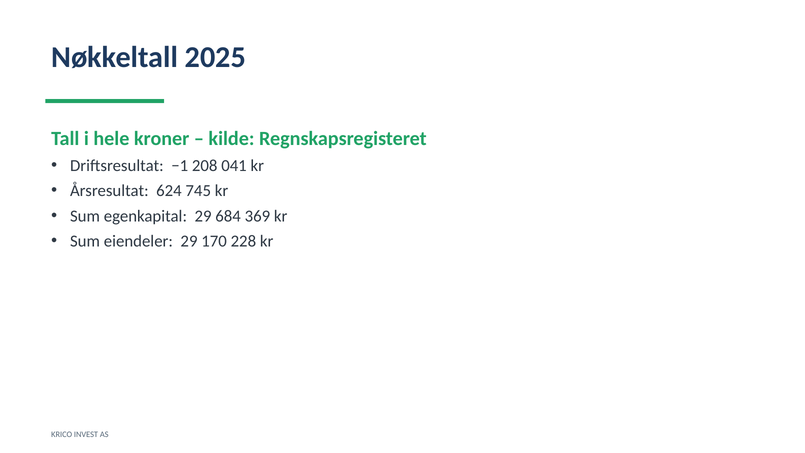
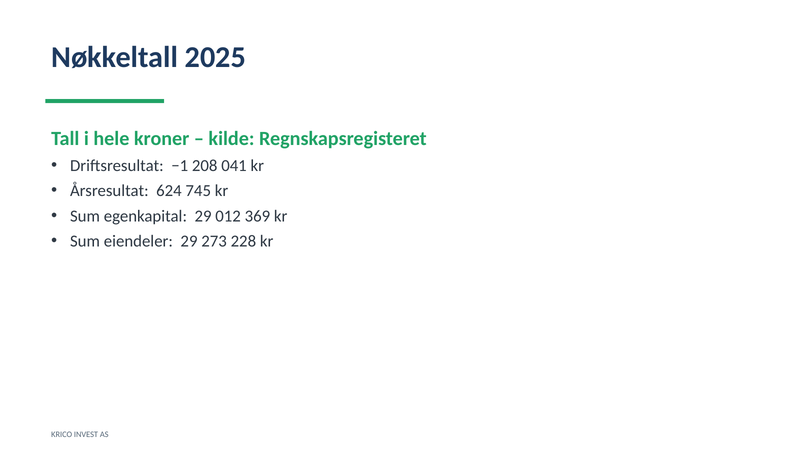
684: 684 -> 012 (228, 216)
170: 170 -> 273 (214, 241)
